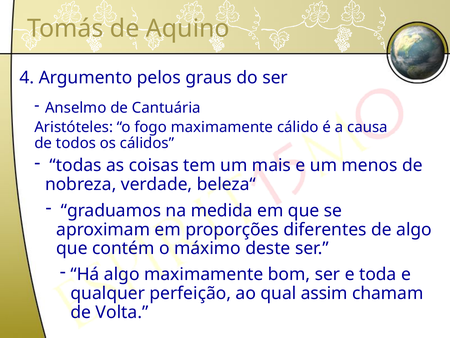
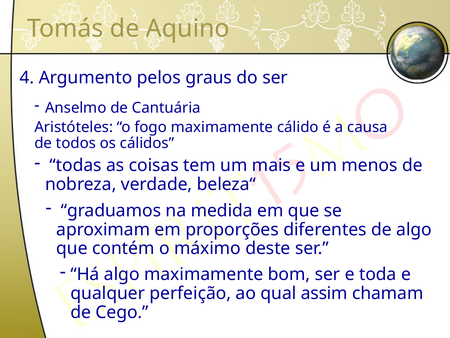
Volta: Volta -> Cego (122, 312)
